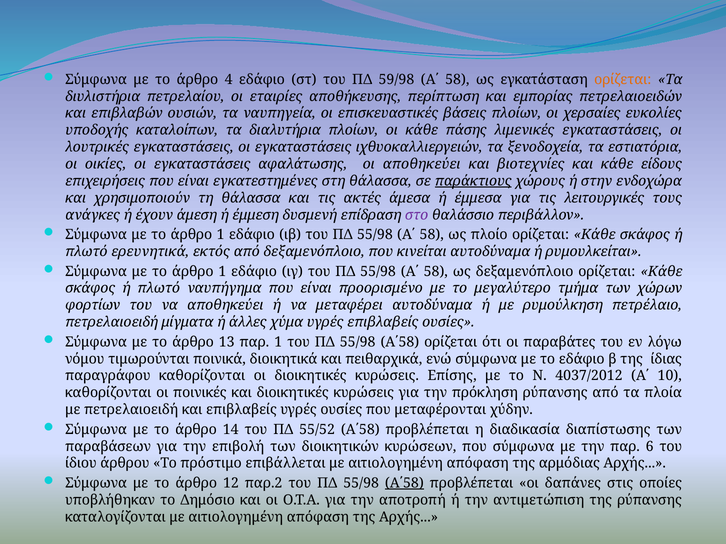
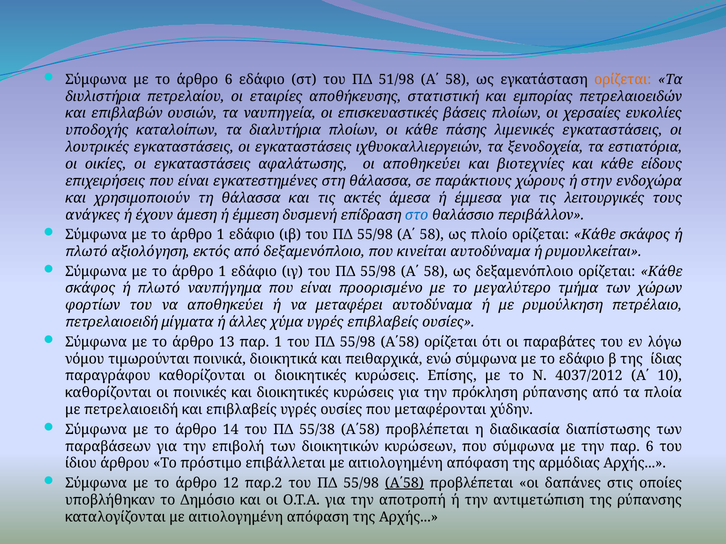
άρθρο 4: 4 -> 6 (229, 80)
59/98: 59/98 -> 51/98 (396, 80)
περίπτωση: περίπτωση -> στατιστική (443, 96)
παράκτιους underline: present -> none (473, 181)
στο colour: purple -> blue (417, 215)
ερευνητικά: ερευνητικά -> αξιολόγηση (150, 252)
55/52: 55/52 -> 55/38 (317, 430)
